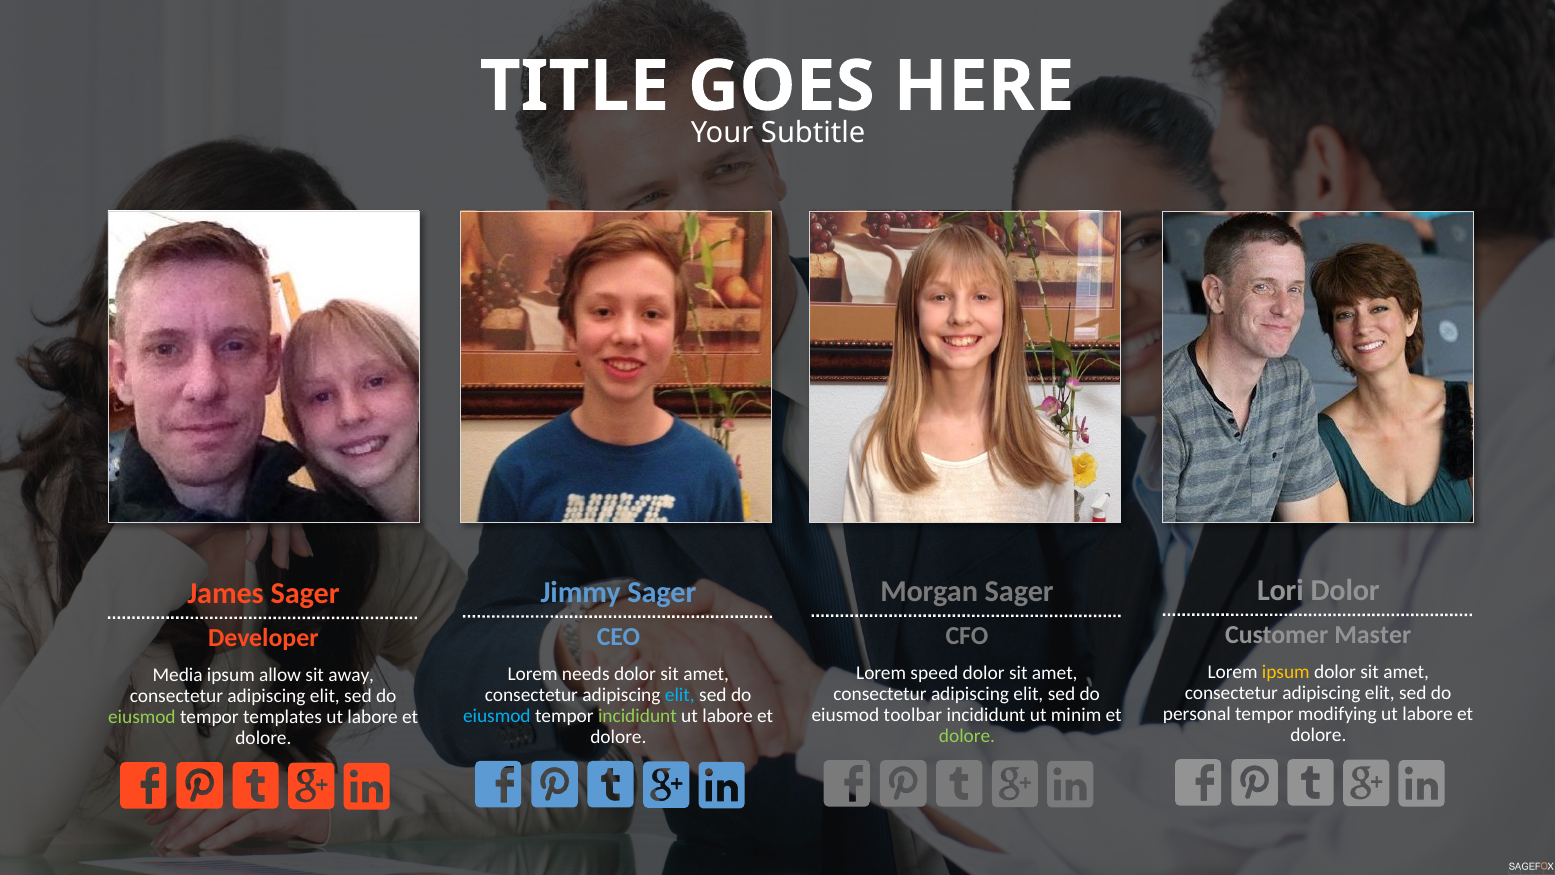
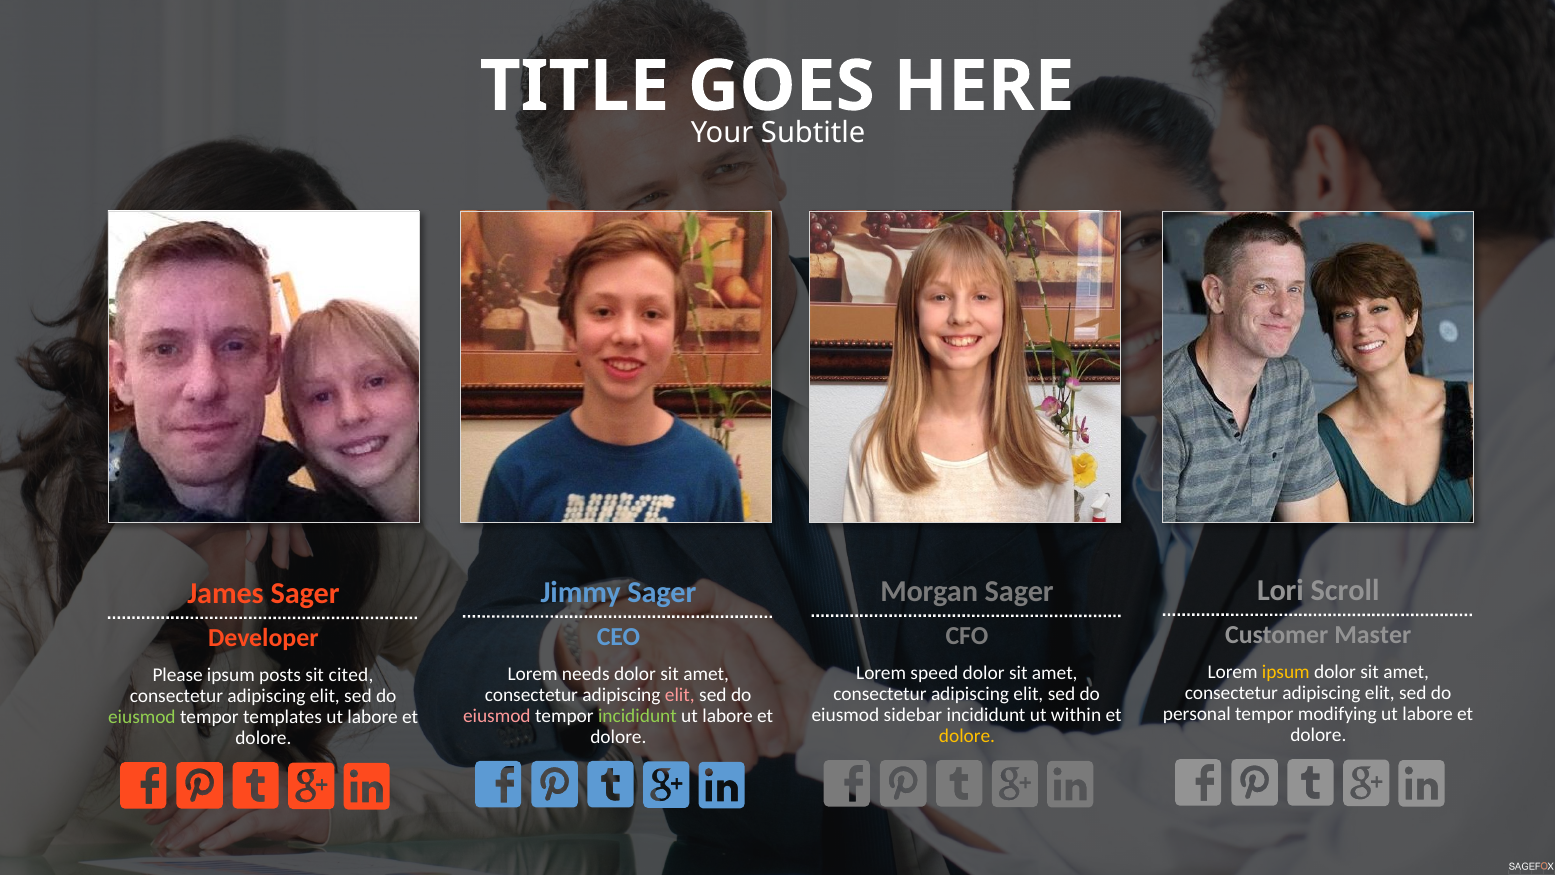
Lori Dolor: Dolor -> Scroll (1345, 590)
Media: Media -> Please (178, 675)
allow: allow -> posts (280, 675)
away: away -> cited (351, 675)
elit colour: light blue -> pink (680, 694)
toolbar: toolbar -> sidebar (913, 715)
minim: minim -> within (1076, 715)
eiusmod colour: light blue -> pink (497, 715)
dolore colour: light green -> yellow (967, 736)
